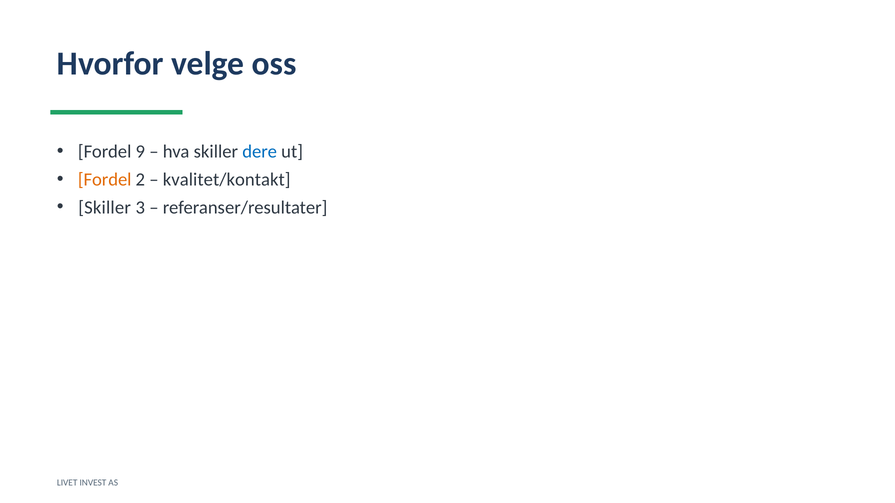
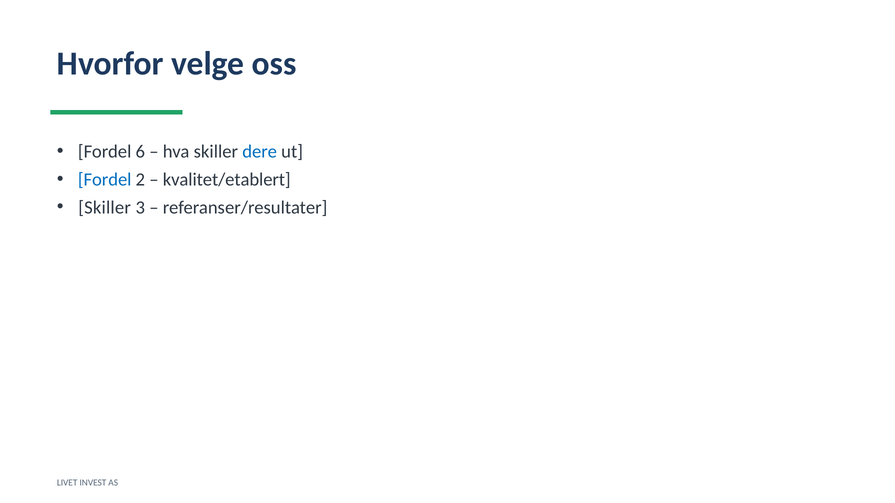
9: 9 -> 6 (140, 152)
Fordel colour: orange -> blue (105, 180)
kvalitet/kontakt: kvalitet/kontakt -> kvalitet/etablert (227, 180)
